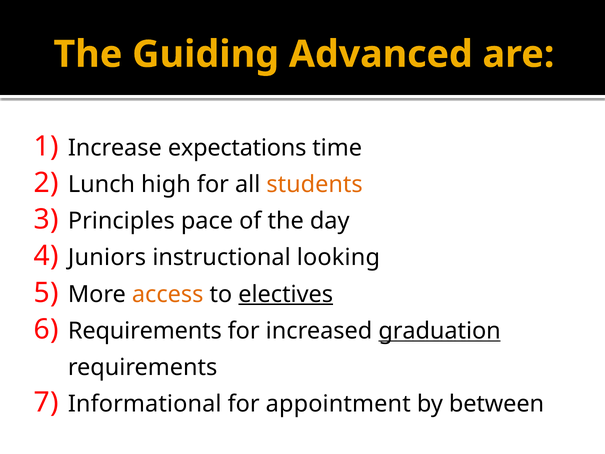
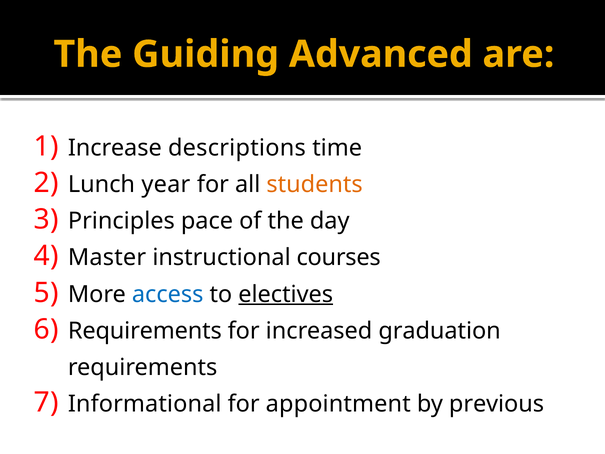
expectations: expectations -> descriptions (237, 148)
high: high -> year (166, 184)
Juniors: Juniors -> Master (107, 257)
looking: looking -> courses (339, 257)
access colour: orange -> blue (168, 294)
graduation underline: present -> none (440, 331)
between: between -> previous (497, 404)
